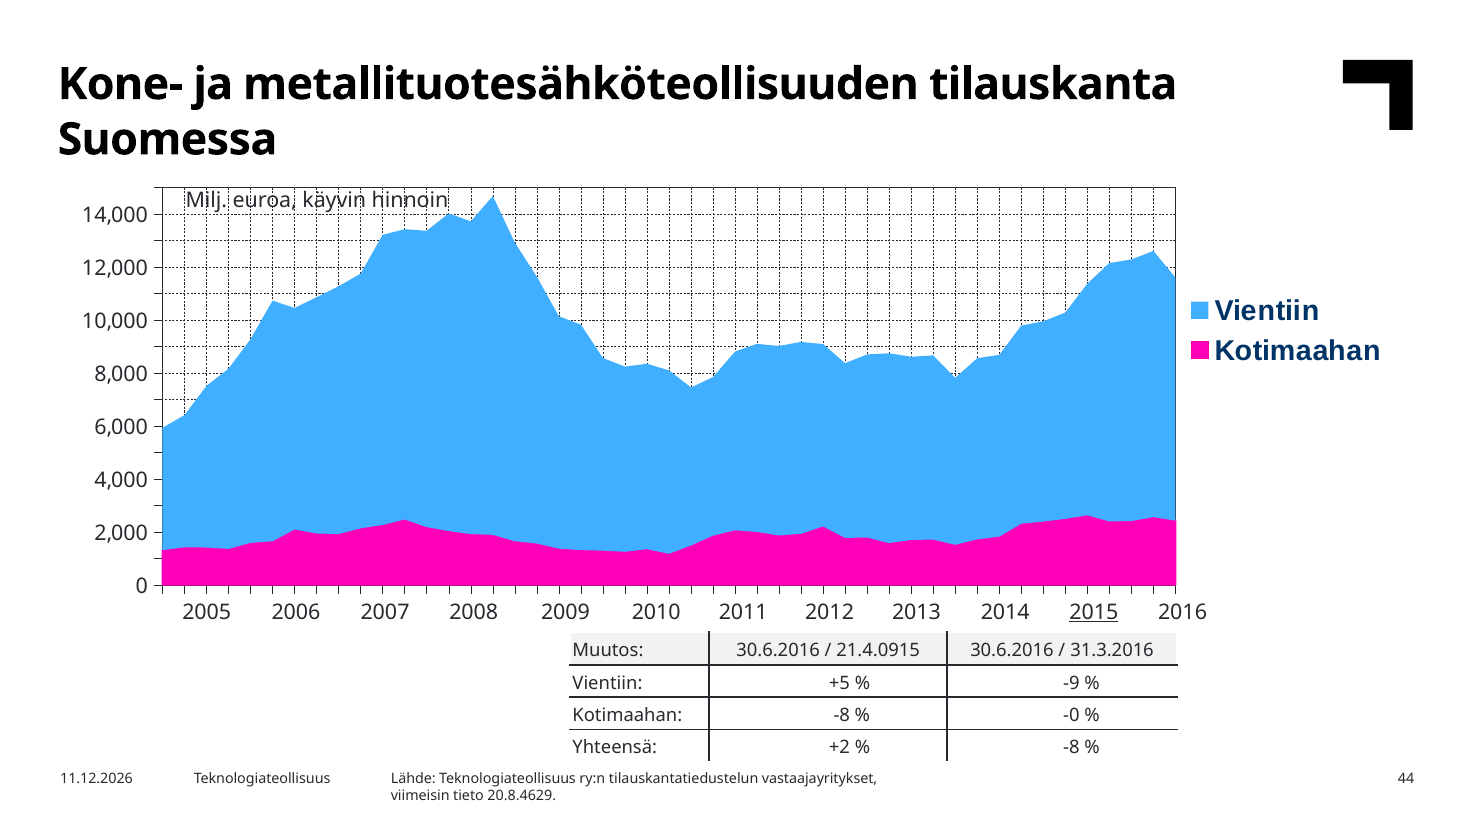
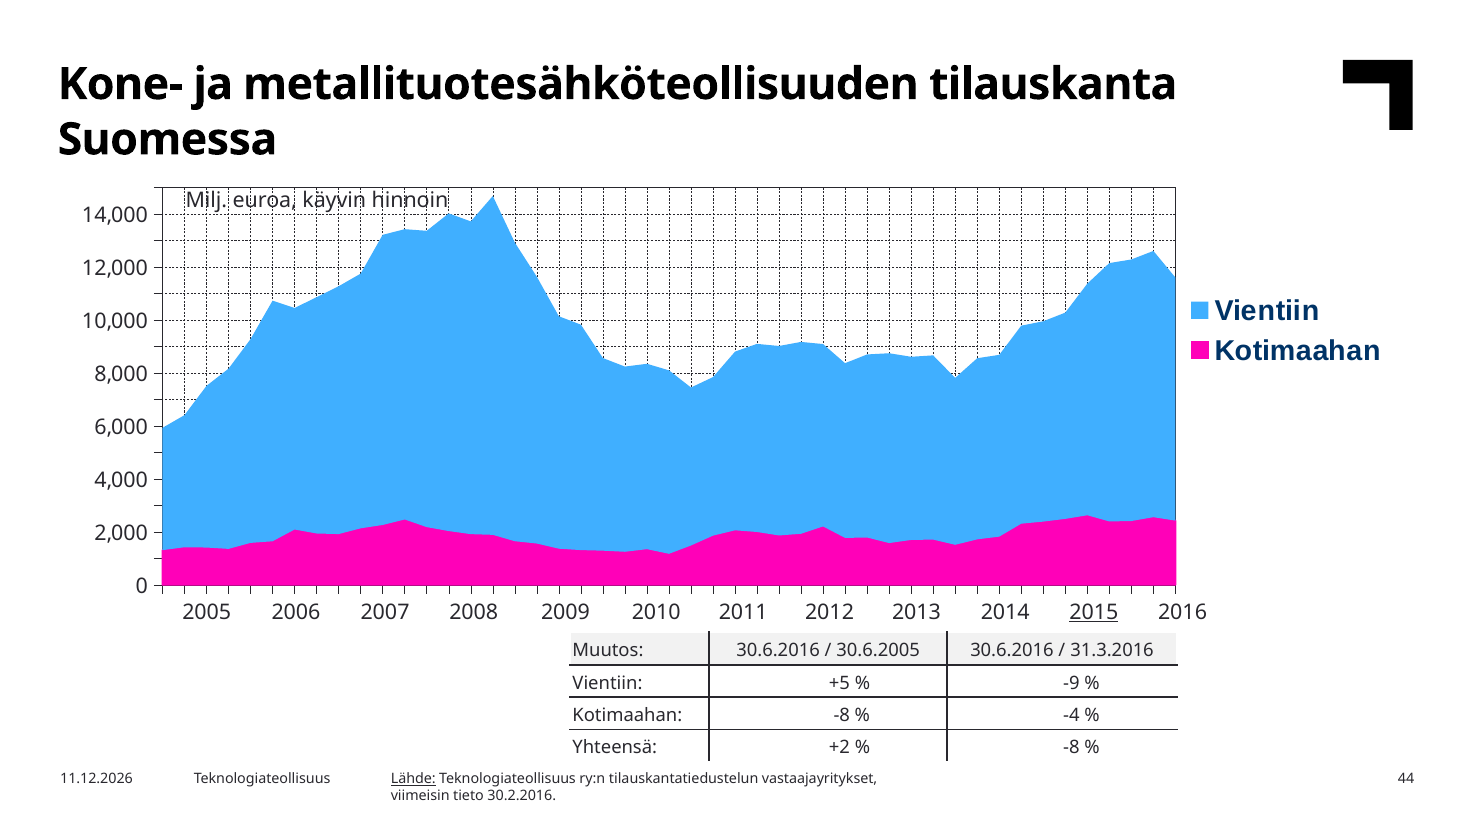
21.4.0915: 21.4.0915 -> 30.6.2005 (878, 650)
-0: -0 -> -4 (1071, 715)
Lähde underline: none -> present (413, 779)
20.8.4629: 20.8.4629 -> 30.2.2016 (522, 796)
